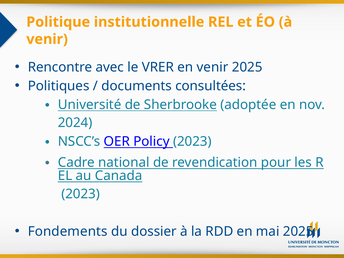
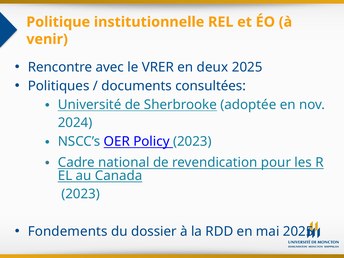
en venir: venir -> deux (212, 67)
